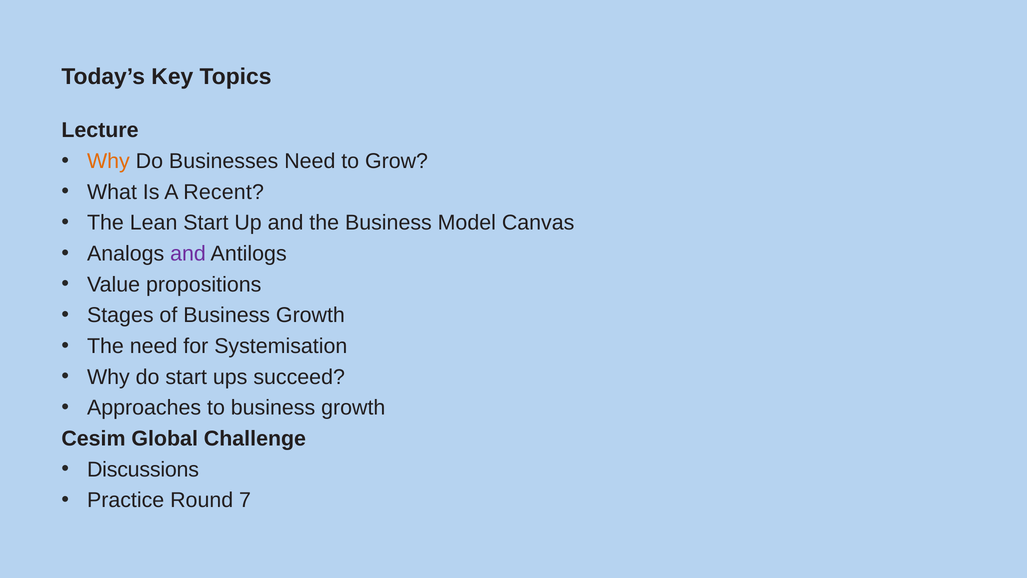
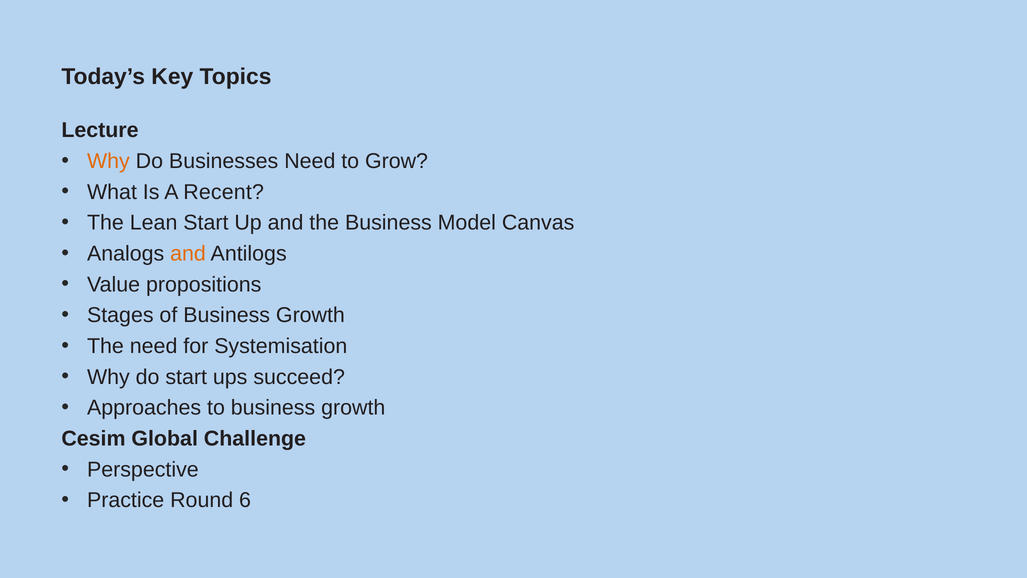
and colour: purple -> orange (188, 254)
Discussions: Discussions -> Perspective (143, 469)
7: 7 -> 6 (245, 500)
